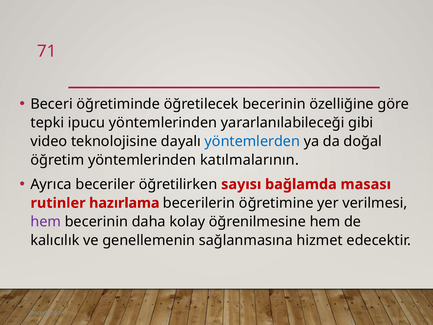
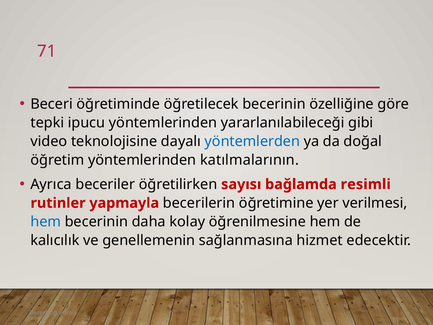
masası: masası -> resimli (366, 184)
hazırlama: hazırlama -> yapmayla (124, 203)
hem colour: purple -> blue (46, 222)
